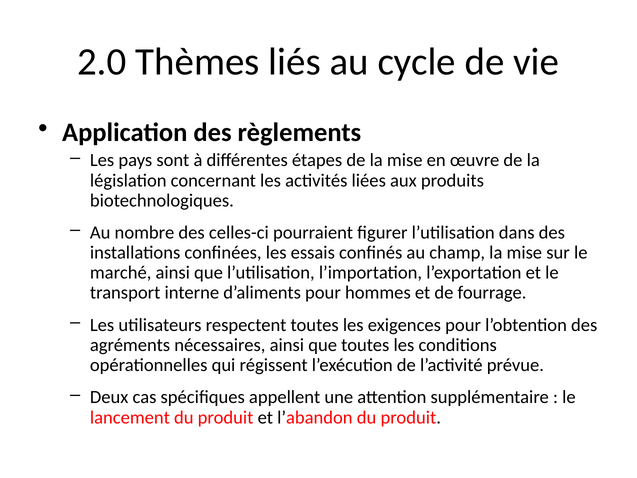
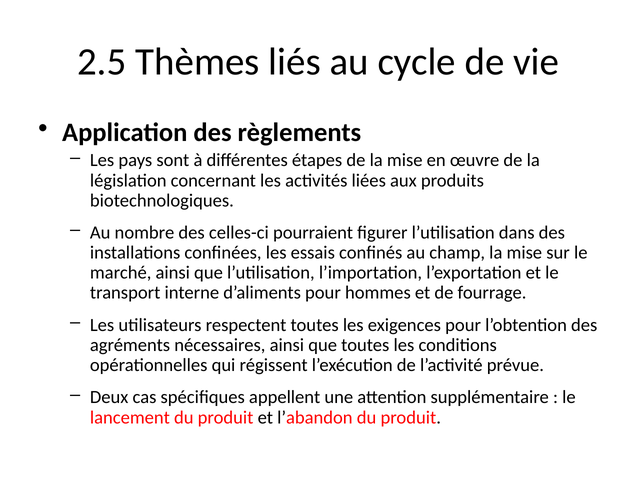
2.0: 2.0 -> 2.5 (102, 62)
